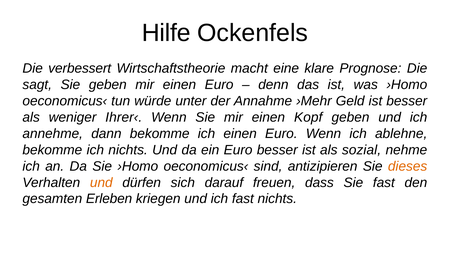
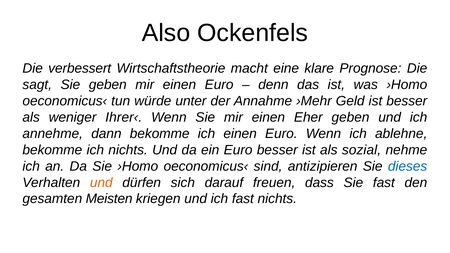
Hilfe: Hilfe -> Also (166, 33)
Kopf: Kopf -> Eher (308, 117)
dieses colour: orange -> blue (408, 166)
Erleben: Erleben -> Meisten (109, 199)
